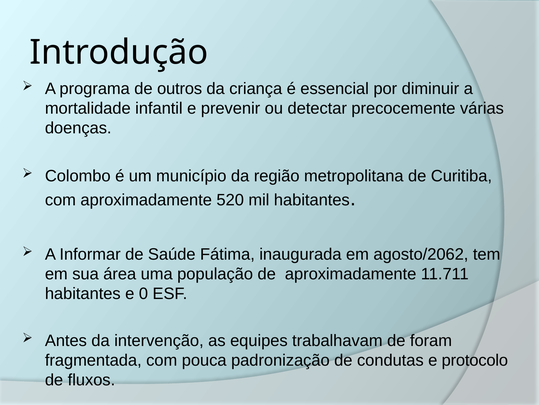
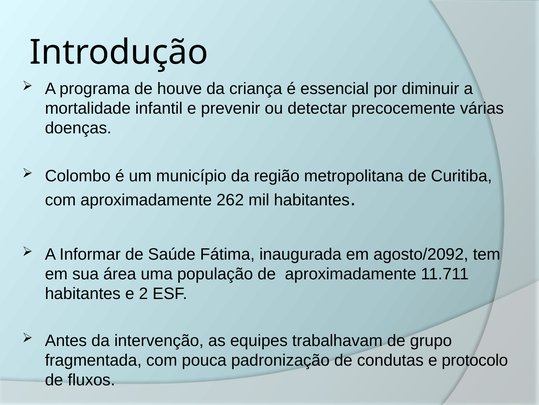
outros: outros -> houve (180, 88)
520: 520 -> 262 (230, 200)
agosto/2062: agosto/2062 -> agosto/2092 (421, 254)
0: 0 -> 2 (143, 293)
foram: foram -> grupo (431, 340)
